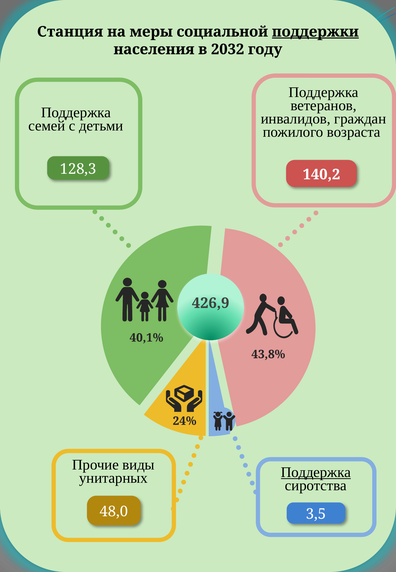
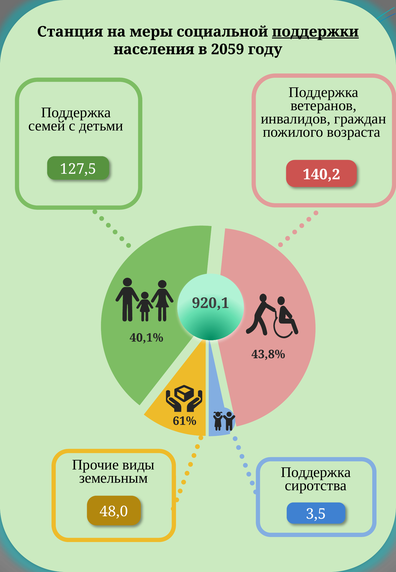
2032: 2032 -> 2059 (228, 49)
128,3: 128,3 -> 127,5 (78, 169)
426,9: 426,9 -> 920,1 (211, 303)
24%: 24% -> 61% (185, 421)
Поддержка underline: present -> none (316, 472)
унитарных: унитарных -> земельным (113, 478)
